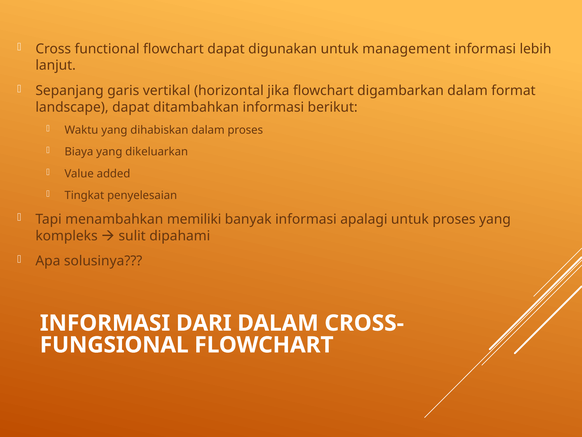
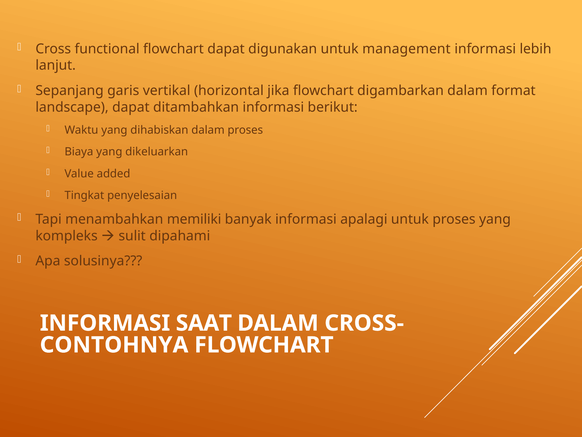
DARI: DARI -> SAAT (204, 323)
FUNGSIONAL: FUNGSIONAL -> CONTOHNYA (114, 345)
